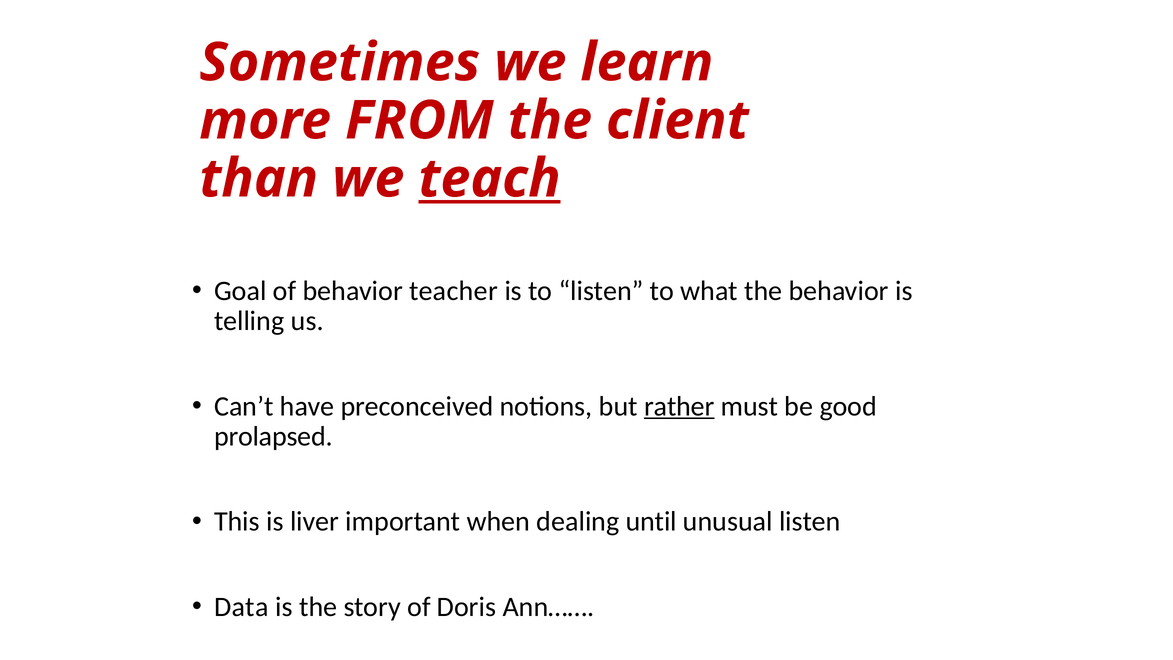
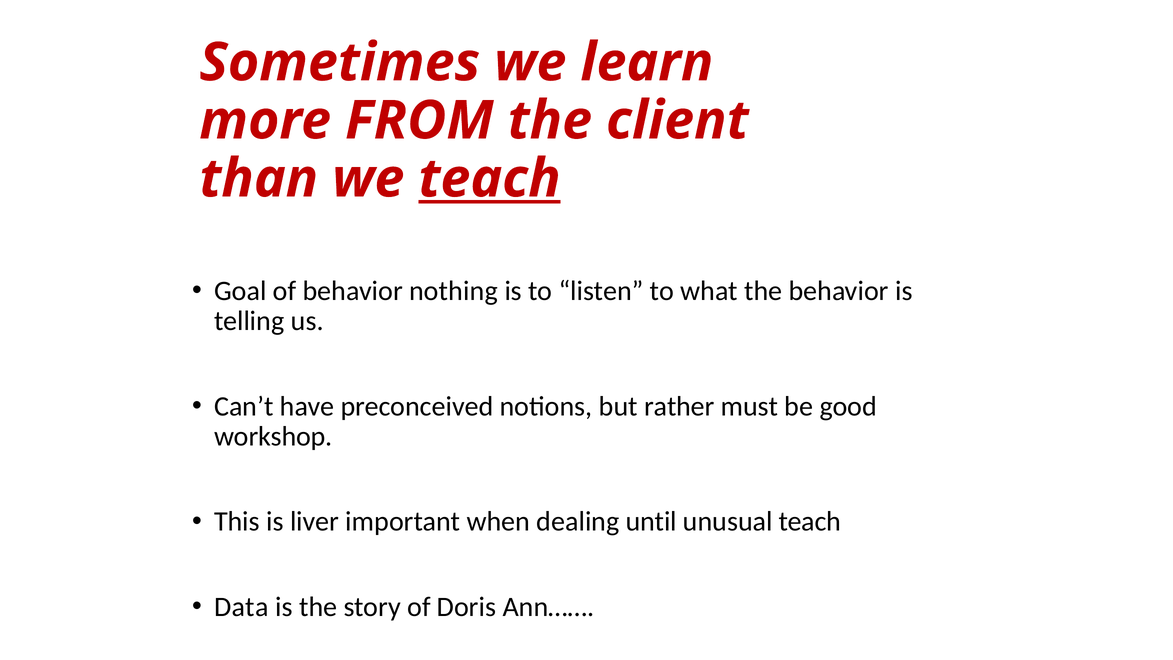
teacher: teacher -> nothing (454, 291)
rather underline: present -> none (679, 406)
prolapsed: prolapsed -> workshop (273, 436)
unusual listen: listen -> teach (810, 522)
